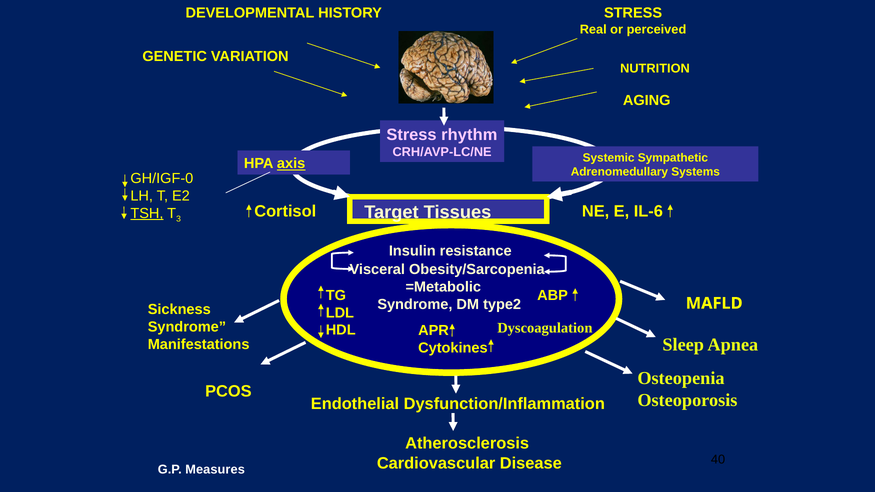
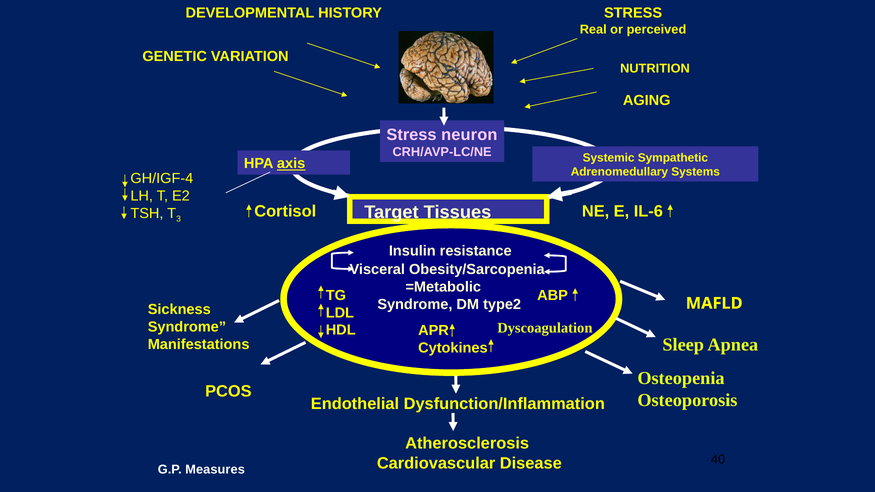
rhythm: rhythm -> neuron (469, 135)
GH/IGF-0: GH/IGF-0 -> GH/IGF-4 (162, 178)
TSH underline: present -> none (147, 213)
